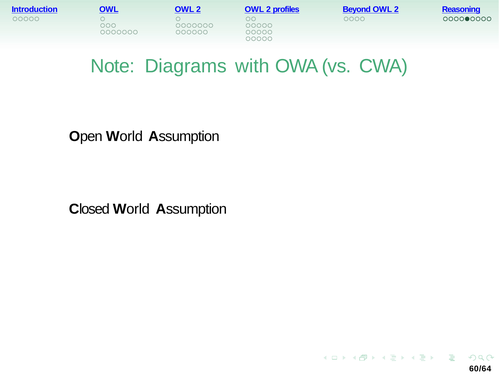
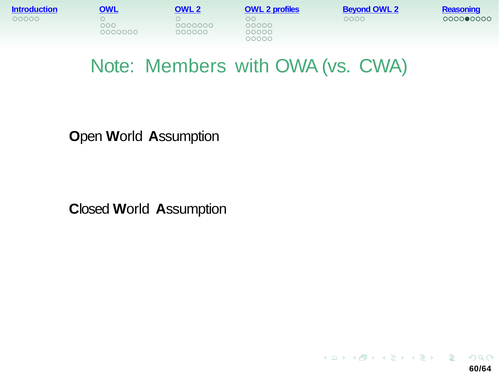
Diagrams: Diagrams -> Members (186, 66)
